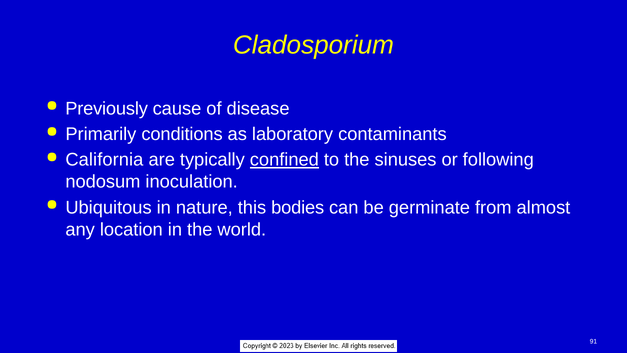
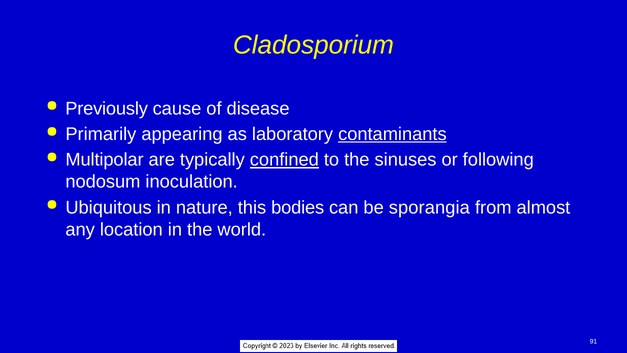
conditions: conditions -> appearing (182, 134)
contaminants underline: none -> present (392, 134)
California: California -> Multipolar (105, 160)
germinate: germinate -> sporangia (429, 207)
